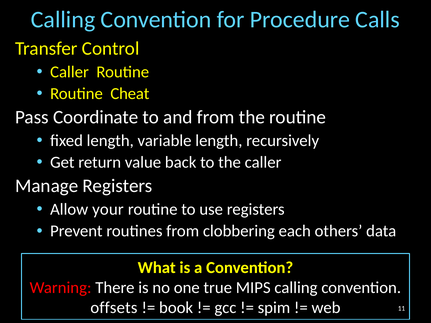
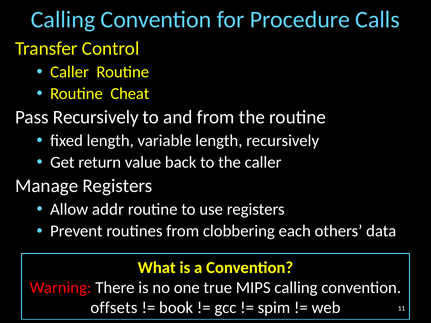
Pass Coordinate: Coordinate -> Recursively (96, 117)
your: your -> addr (108, 209)
